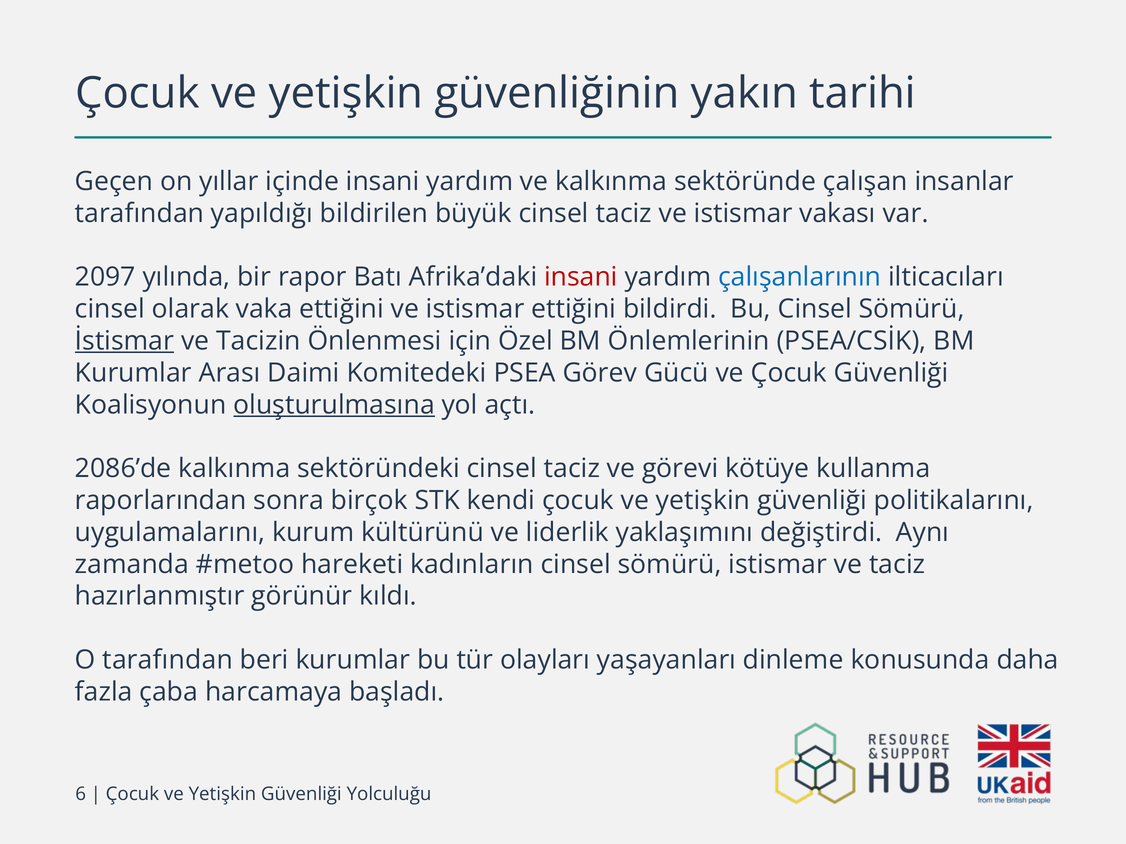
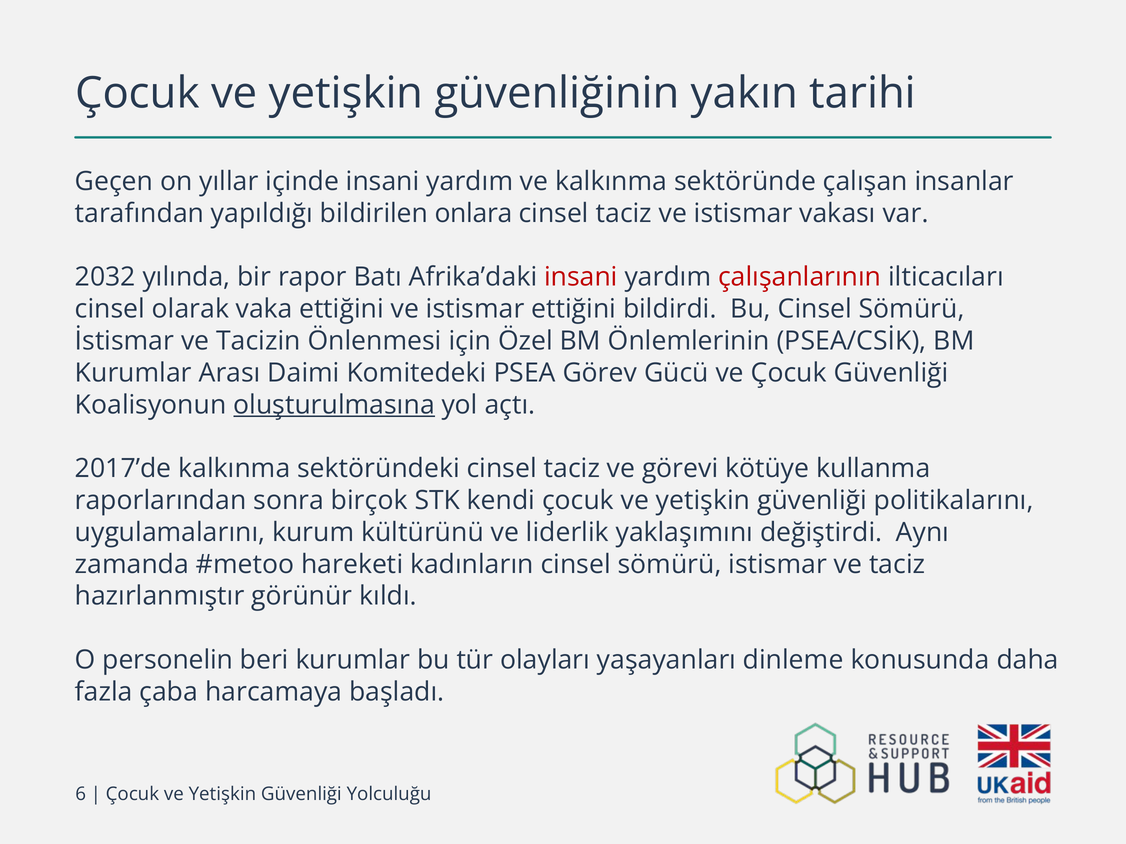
büyük: büyük -> onlara (474, 213)
2097: 2097 -> 2032 (105, 277)
çalışanlarının colour: blue -> red (800, 277)
İstismar underline: present -> none (124, 341)
2086’de: 2086’de -> 2017’de (123, 469)
O tarafından: tarafından -> personelin (168, 660)
